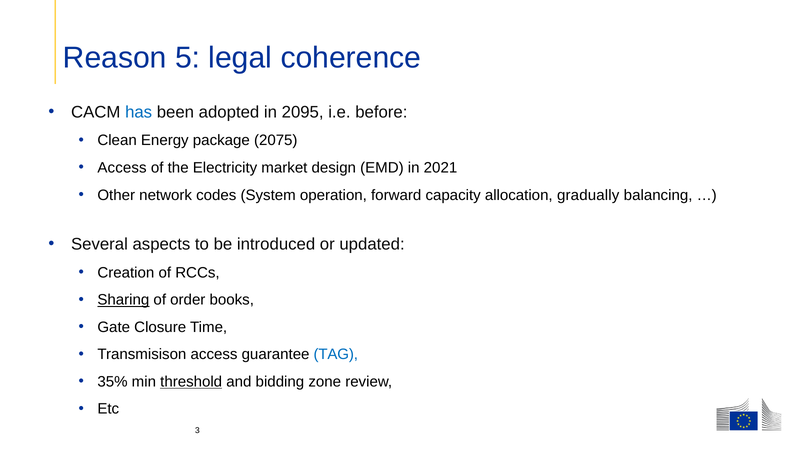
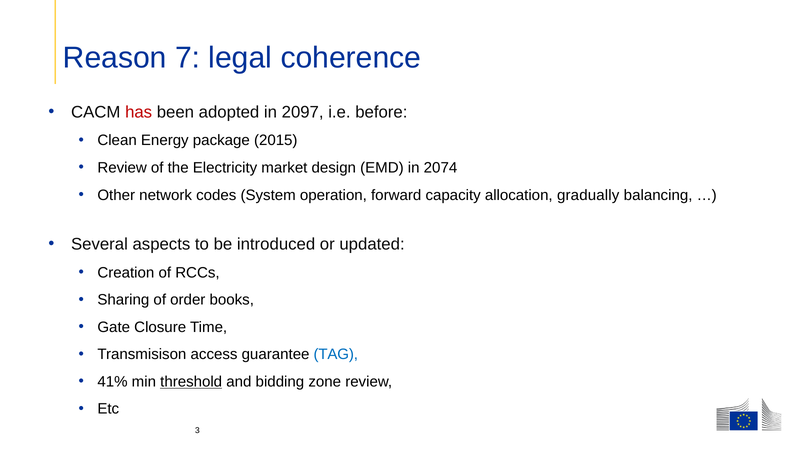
5: 5 -> 7 (188, 58)
has colour: blue -> red (139, 112)
2095: 2095 -> 2097 (303, 112)
2075: 2075 -> 2015 (276, 141)
Access: Access -> Review (122, 168)
2021: 2021 -> 2074 (440, 168)
Sharing underline: present -> none (123, 300)
35%: 35% -> 41% (113, 382)
